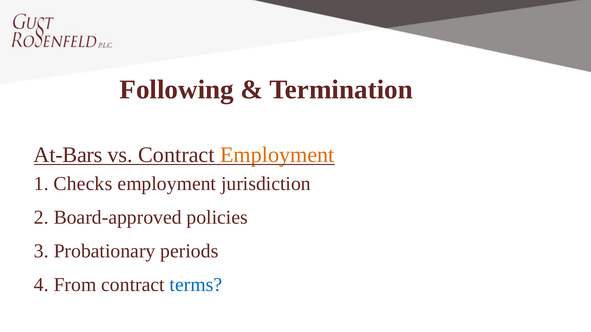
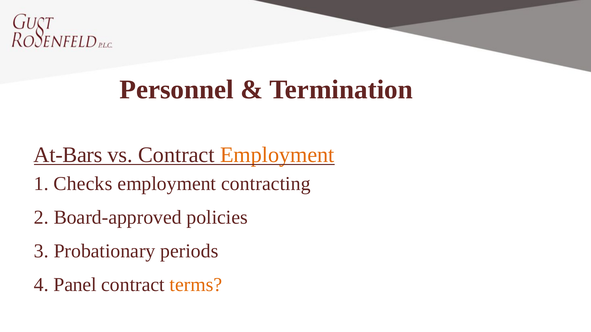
Following: Following -> Personnel (177, 90)
jurisdiction: jurisdiction -> contracting (266, 184)
From: From -> Panel (75, 285)
terms colour: blue -> orange (196, 285)
